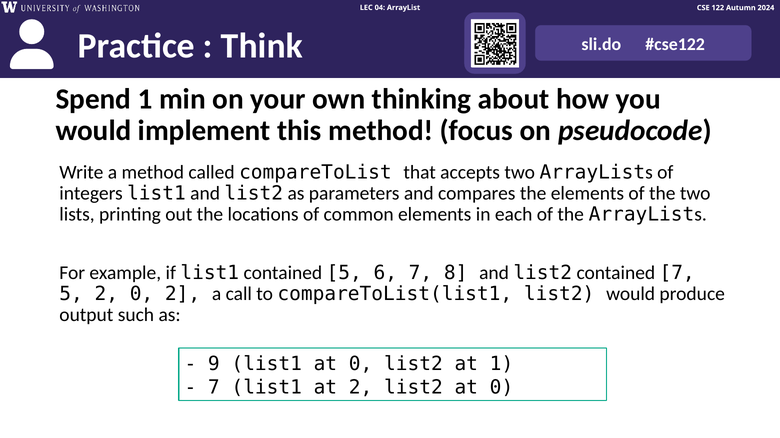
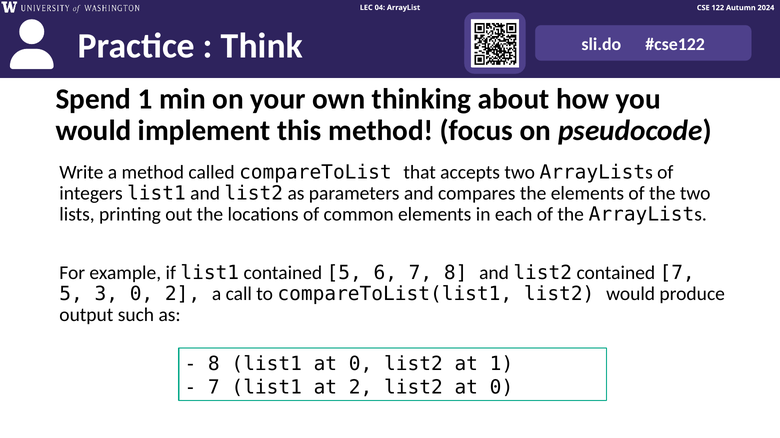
5 2: 2 -> 3 (106, 294)
9: 9 -> 8 (214, 365)
